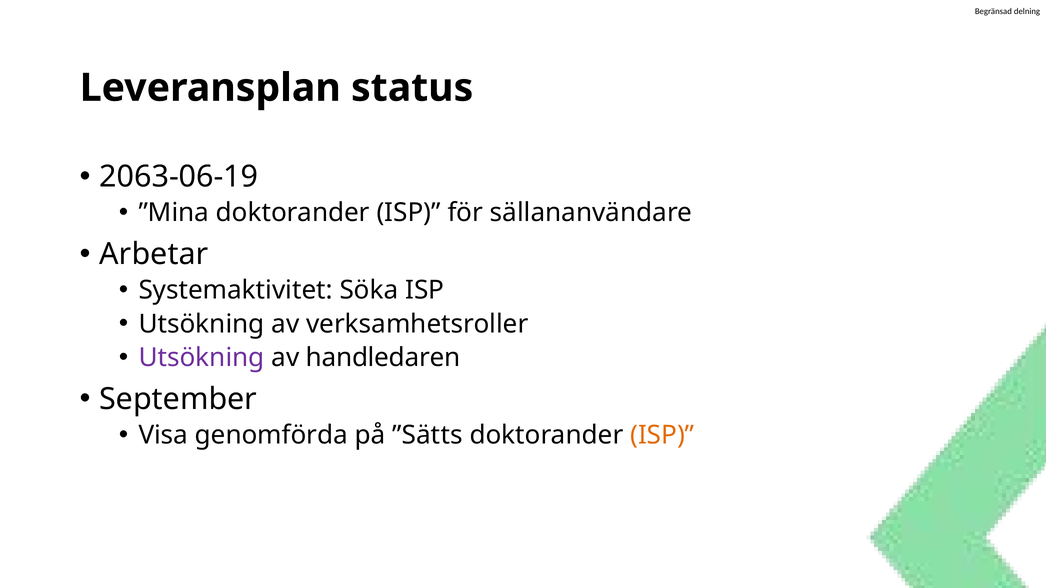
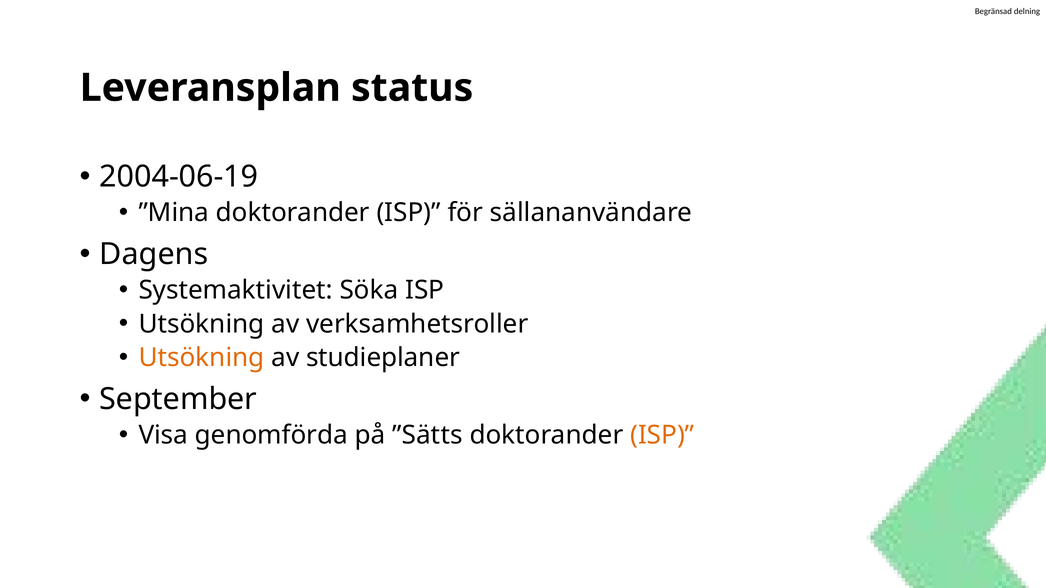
2063-06-19: 2063-06-19 -> 2004-06-19 (179, 177)
Arbetar: Arbetar -> Dagens (154, 254)
Utsökning colour: purple -> orange (202, 358)
handledaren: handledaren -> studieplaner (383, 358)
